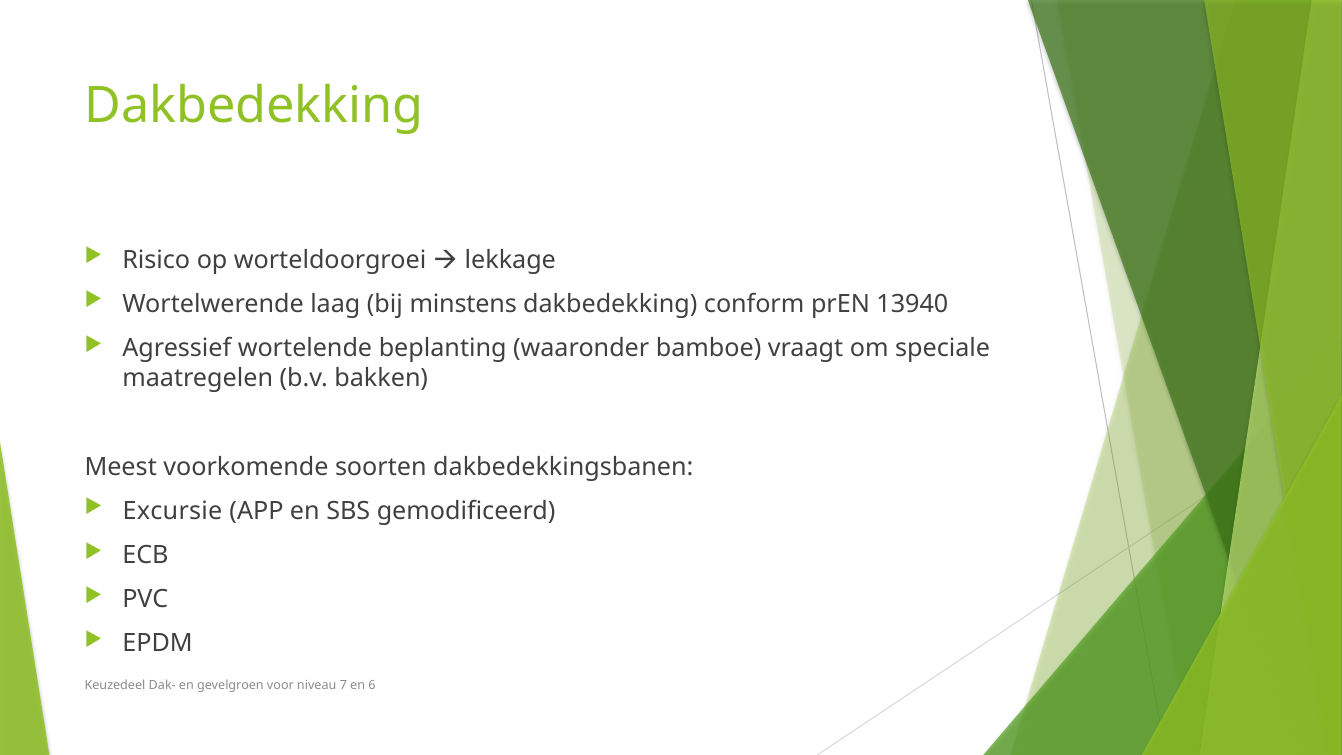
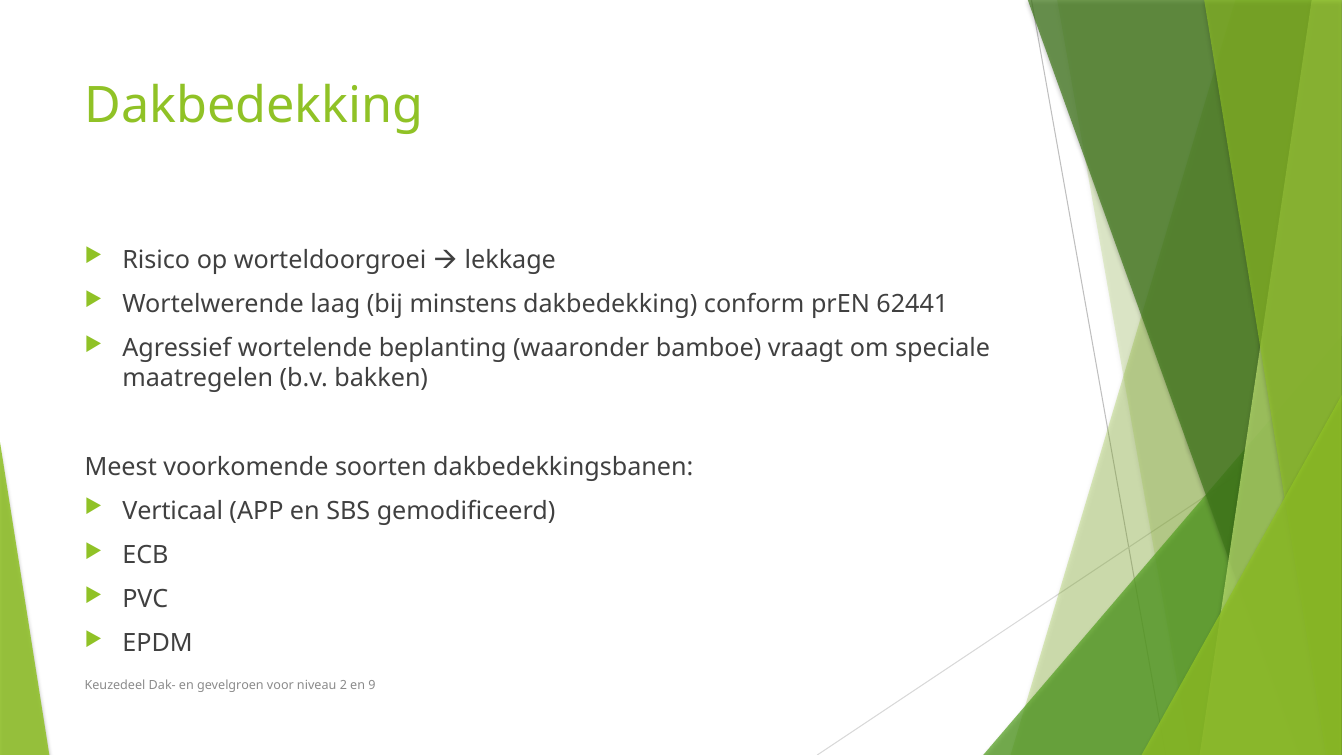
13940: 13940 -> 62441 (912, 304)
Excursie: Excursie -> Verticaal (173, 511)
7: 7 -> 2 (343, 685)
6: 6 -> 9 (372, 685)
